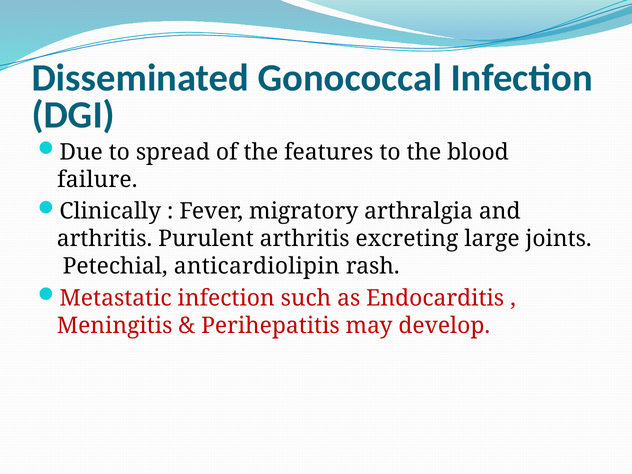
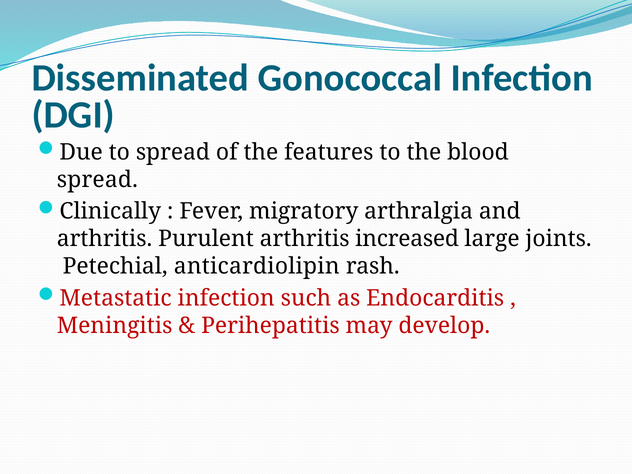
failure: failure -> spread (97, 180)
excreting: excreting -> increased (407, 239)
